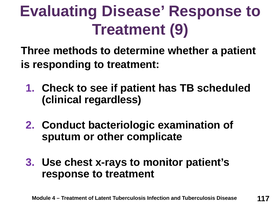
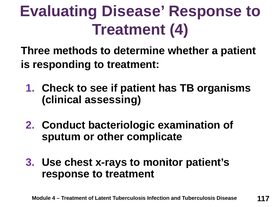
Treatment 9: 9 -> 4 (179, 30)
scheduled: scheduled -> organisms (224, 88)
regardless: regardless -> assessing (113, 100)
